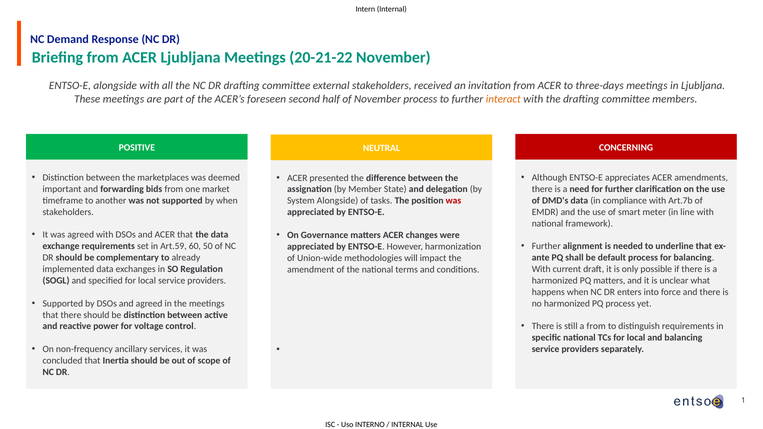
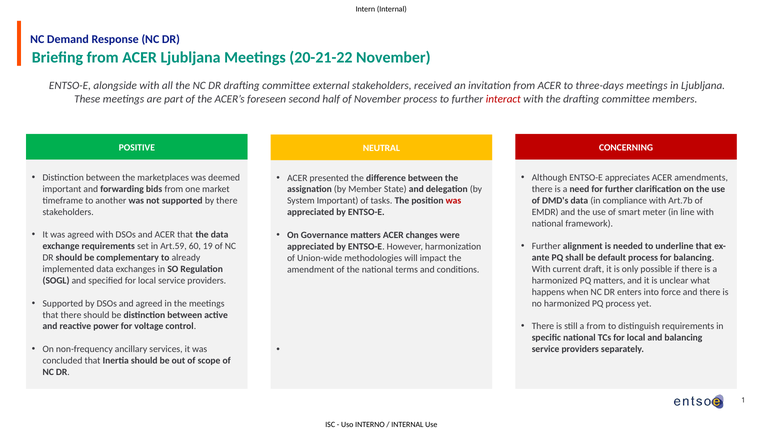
interact colour: orange -> red (503, 99)
by when: when -> there (227, 201)
System Alongside: Alongside -> Important (338, 201)
50: 50 -> 19 (208, 246)
